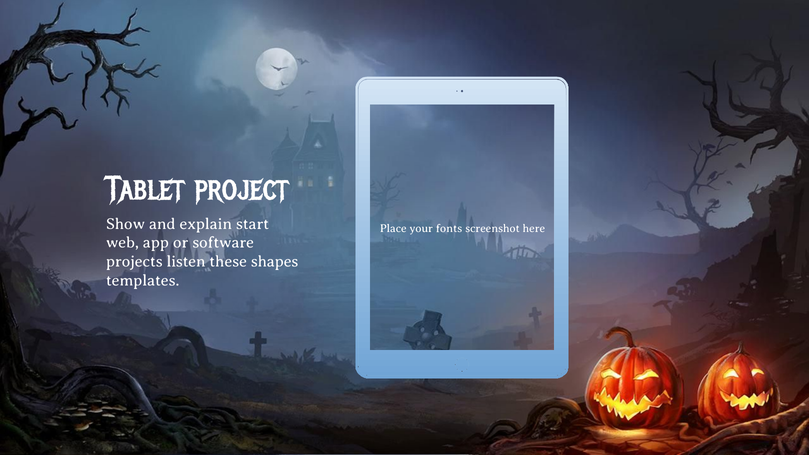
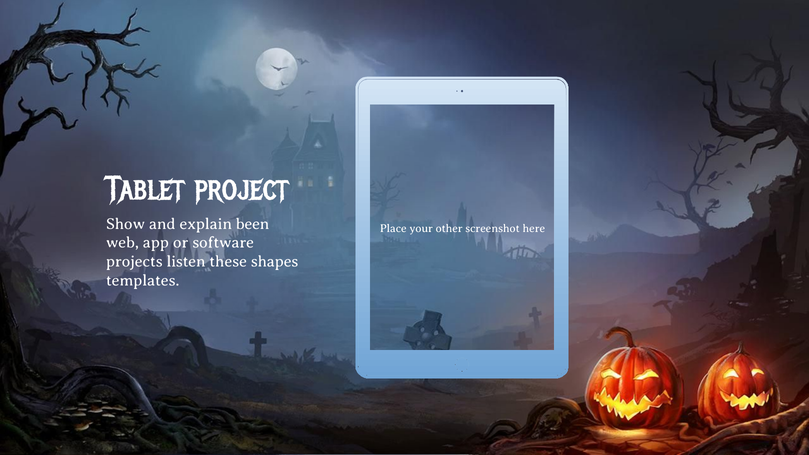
start: start -> been (253, 224)
fonts: fonts -> other (449, 229)
